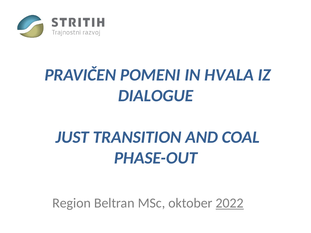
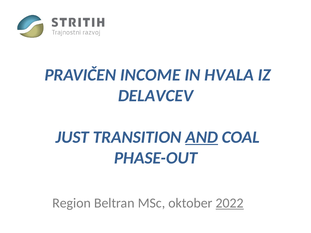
POMENI: POMENI -> INCOME (150, 75)
DIALOGUE: DIALOGUE -> DELAVCEV (156, 96)
AND underline: none -> present (202, 137)
